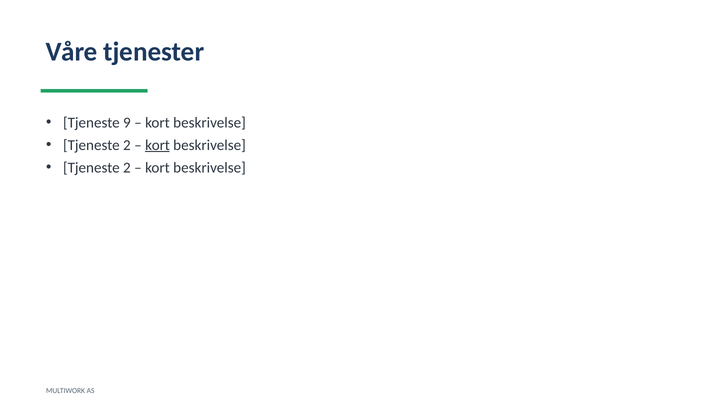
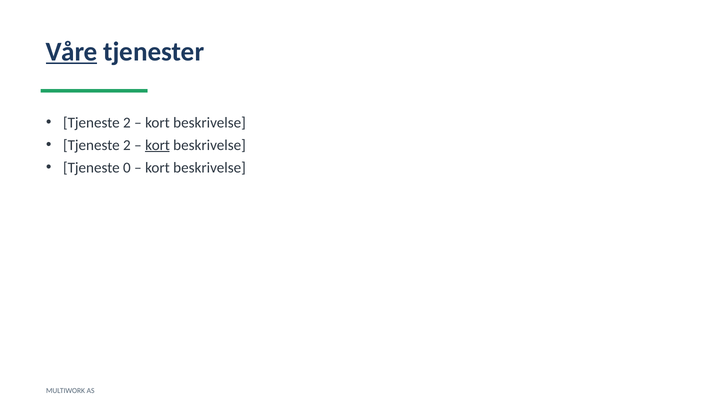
Våre underline: none -> present (72, 52)
9: 9 -> 2 (127, 123)
2: 2 -> 0 (127, 168)
